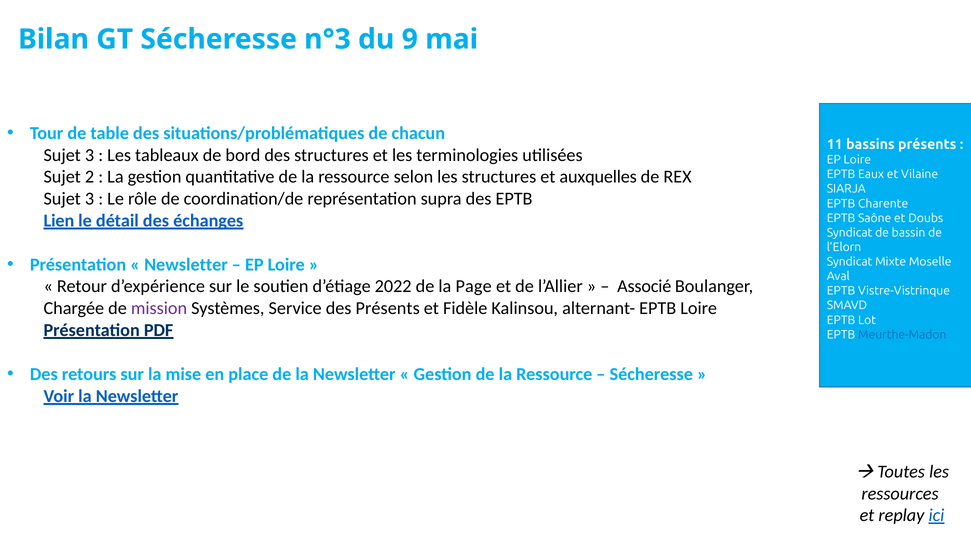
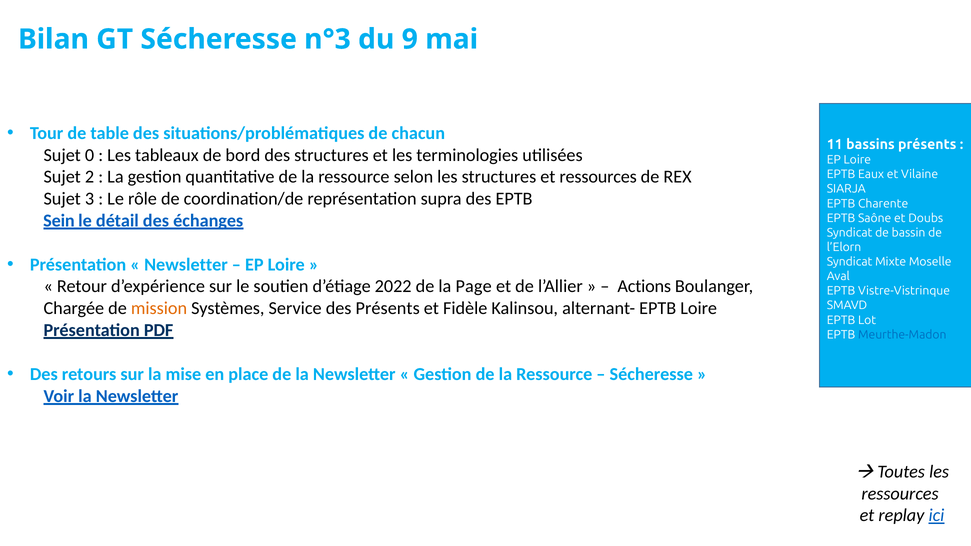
3: 3 -> 0 (90, 155)
et auxquelles: auxquelles -> ressources (598, 177)
Lien: Lien -> Sein (59, 221)
Associé: Associé -> Actions (644, 287)
mission colour: purple -> orange (159, 308)
